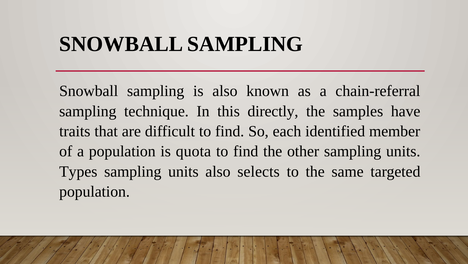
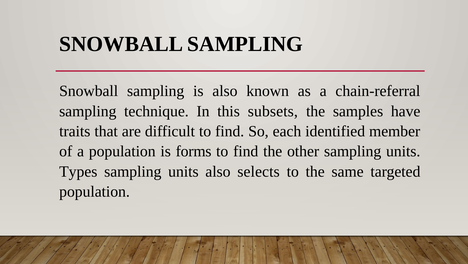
directly: directly -> subsets (273, 111)
quota: quota -> forms (194, 151)
